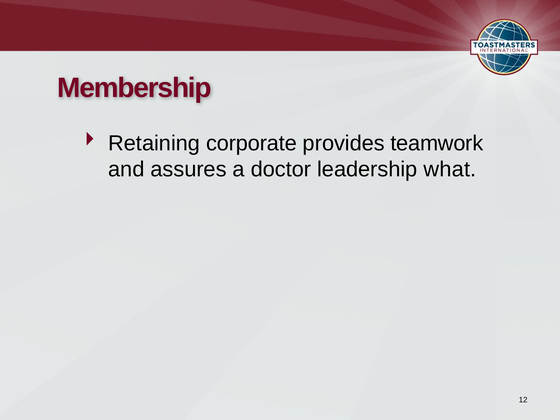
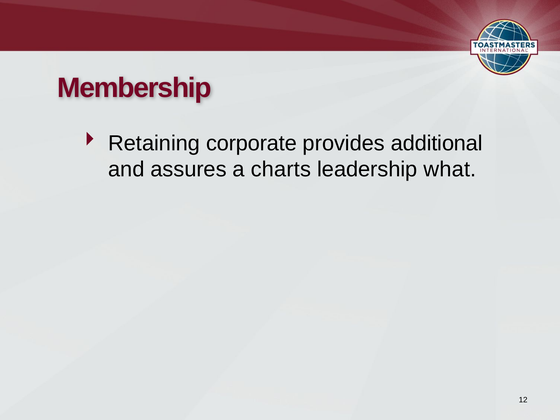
teamwork: teamwork -> additional (437, 143)
doctor: doctor -> charts (281, 169)
